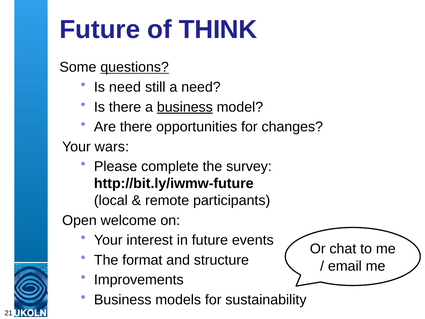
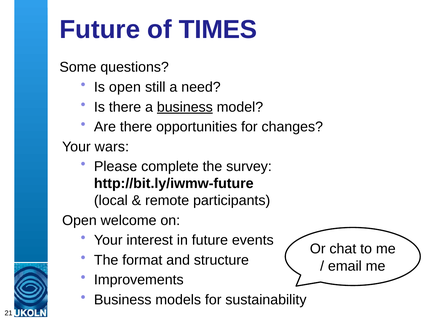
THINK: THINK -> TIMES (218, 29)
questions underline: present -> none (135, 67)
Is need: need -> open (125, 87)
